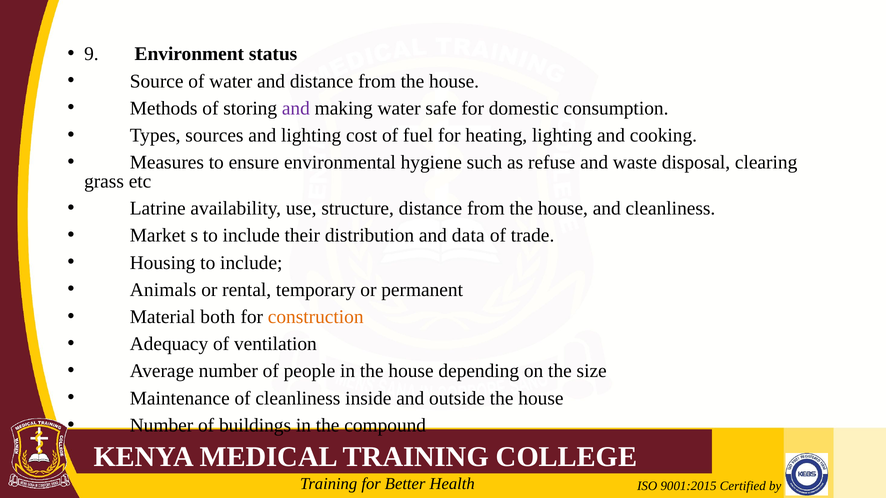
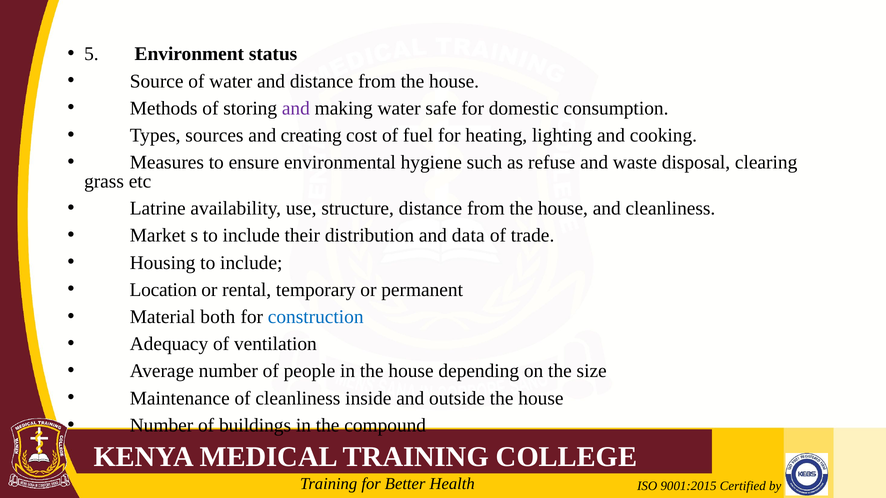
9: 9 -> 5 (91, 54)
and lighting: lighting -> creating (311, 136)
Animals: Animals -> Location (163, 290)
construction colour: orange -> blue (316, 317)
